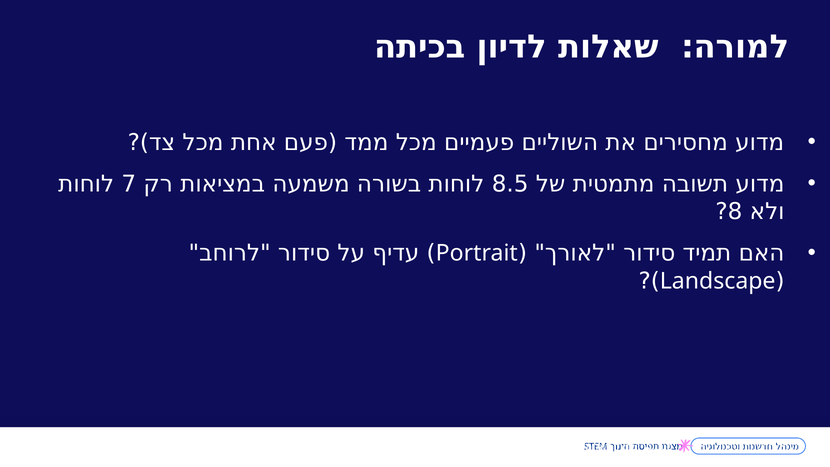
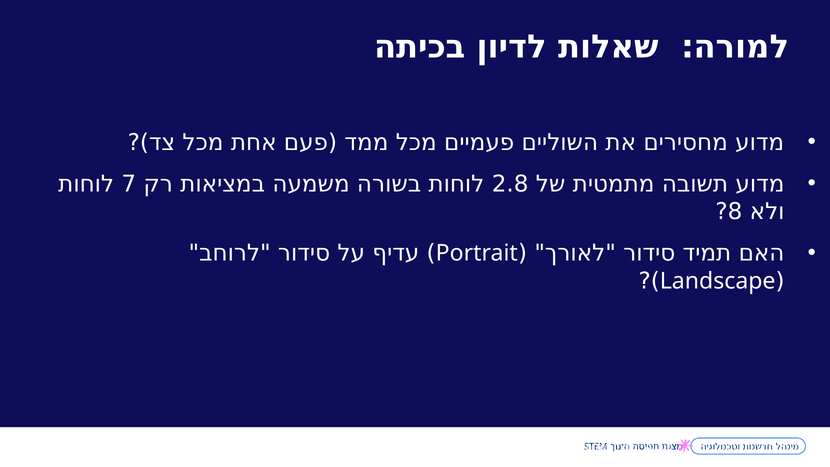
8.5: 8.5 -> 2.8 (510, 184)
